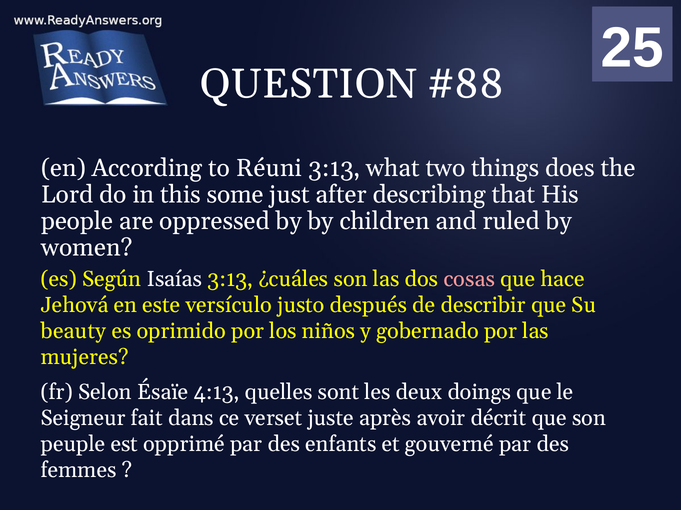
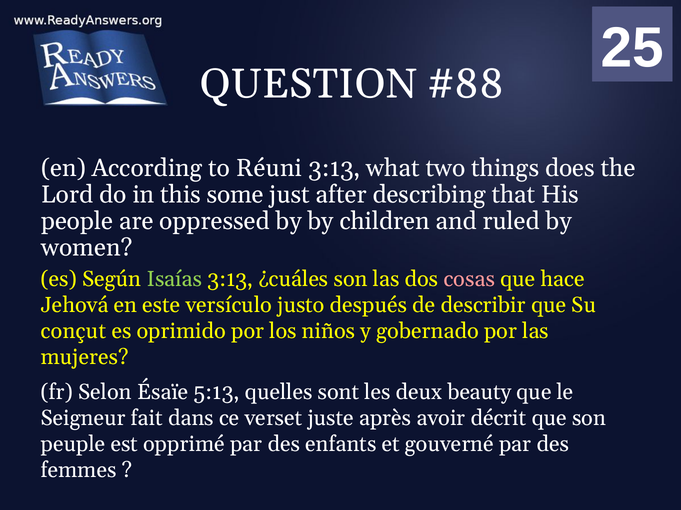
Isaías colour: white -> light green (174, 279)
beauty: beauty -> conçut (73, 332)
4:13: 4:13 -> 5:13 (217, 392)
doings: doings -> beauty (479, 392)
